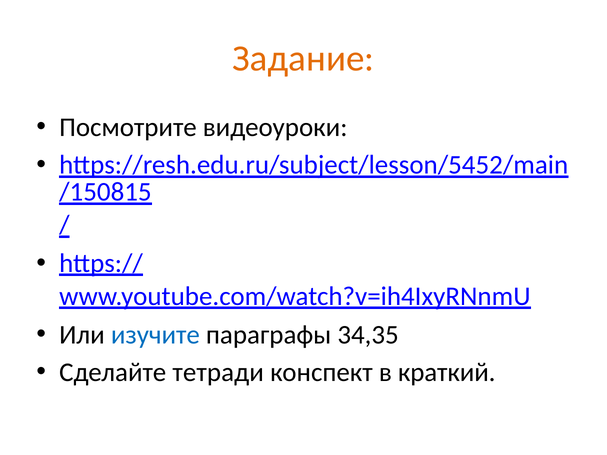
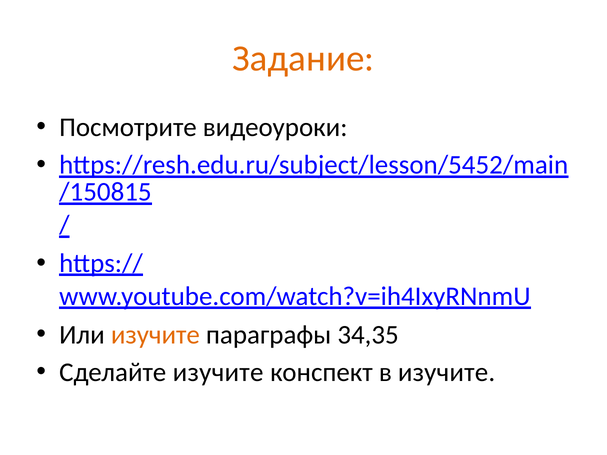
изучите colour: blue -> orange (155, 335)
Сделайте тетради: тетради -> изучите (218, 373)
в краткий: краткий -> изучите (447, 373)
